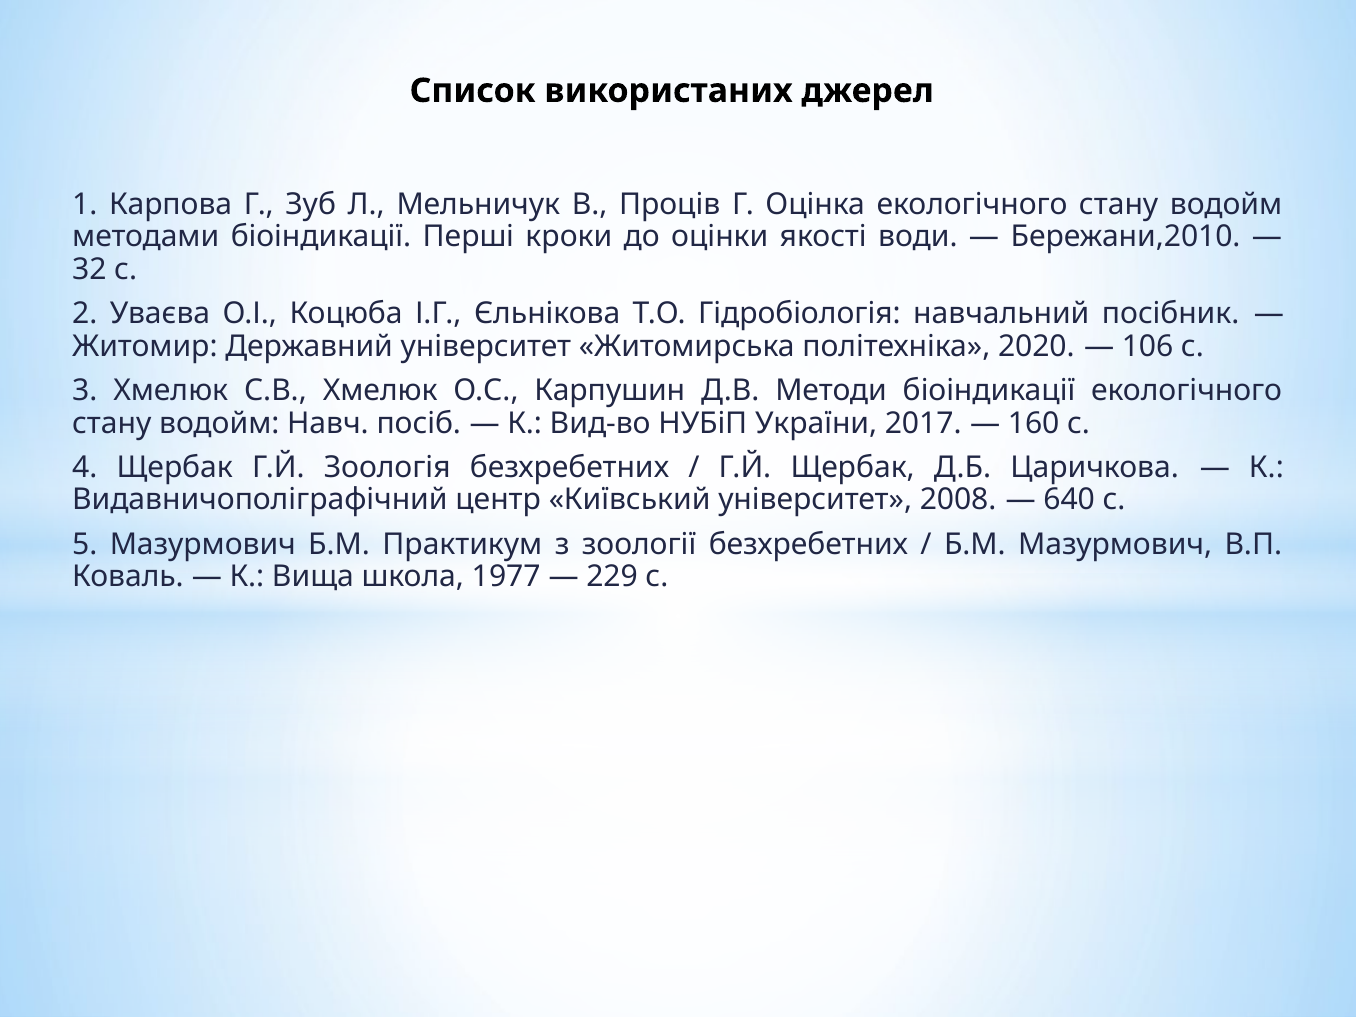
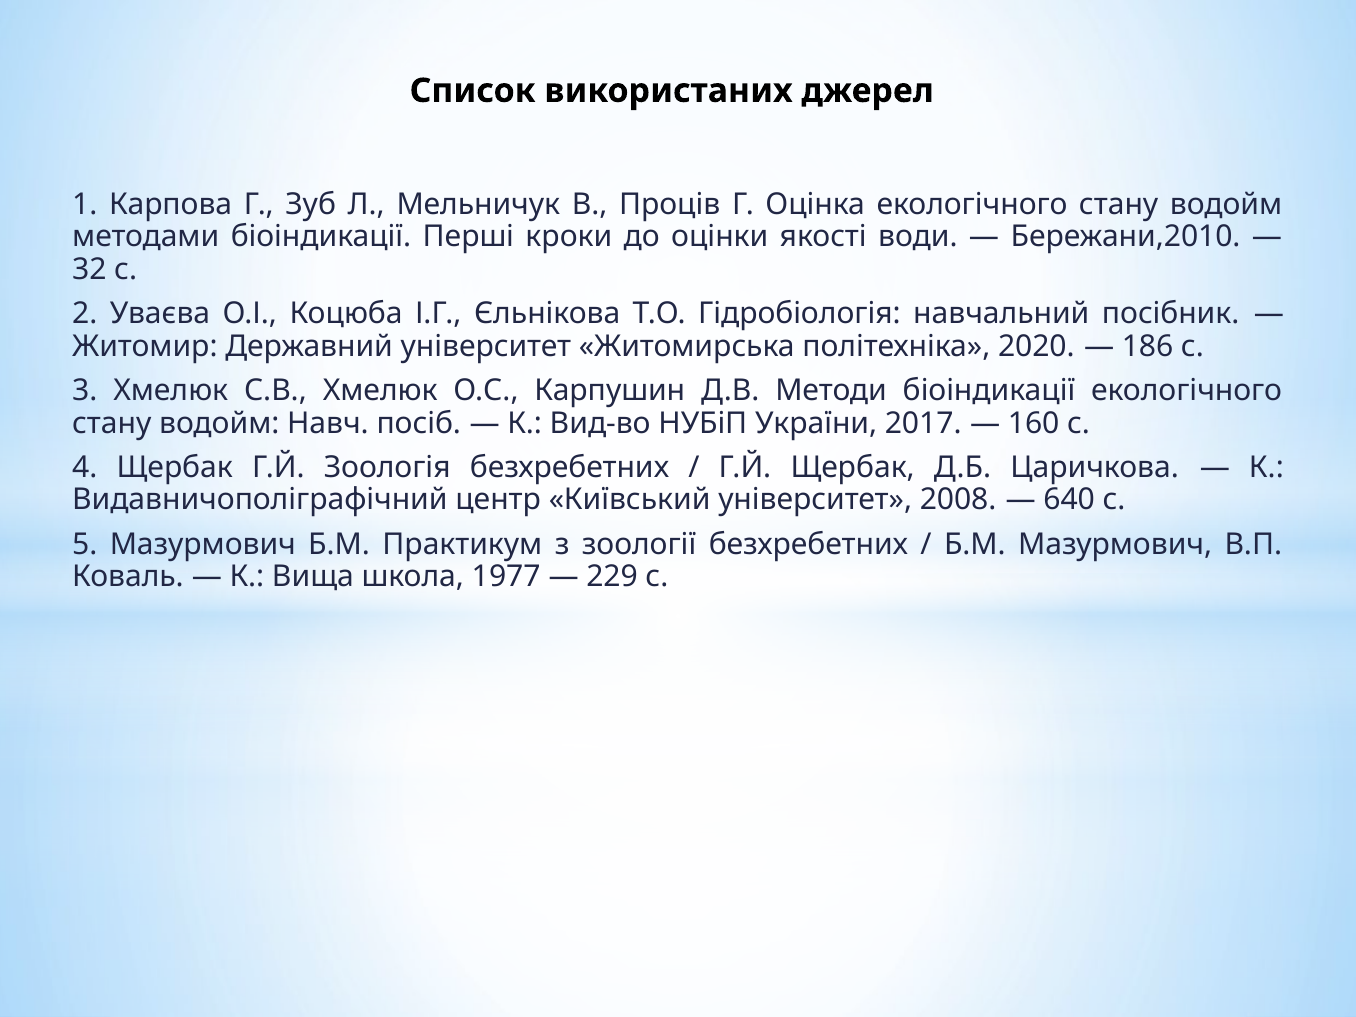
106: 106 -> 186 (1148, 346)
